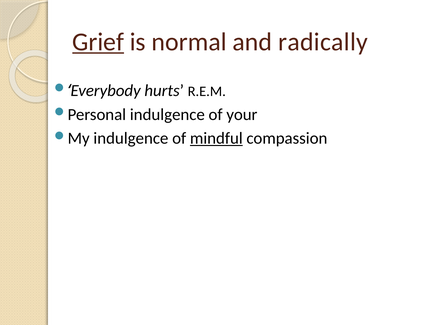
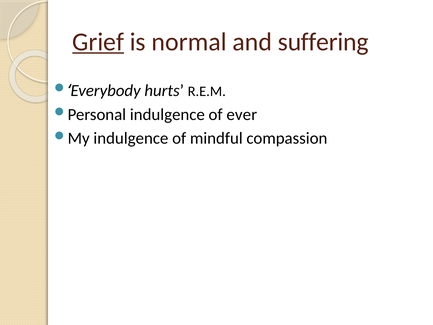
radically: radically -> suffering (323, 42)
your: your -> ever (242, 114)
mindful underline: present -> none (216, 138)
